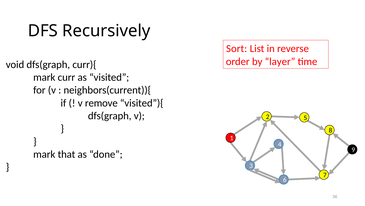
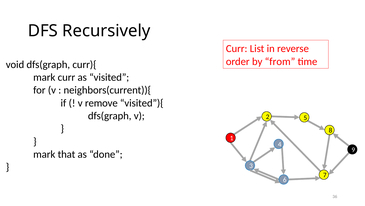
Sort: Sort -> Curr (237, 48)
layer: layer -> from (280, 61)
